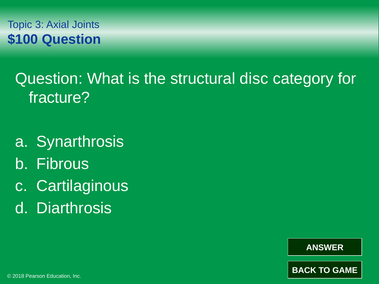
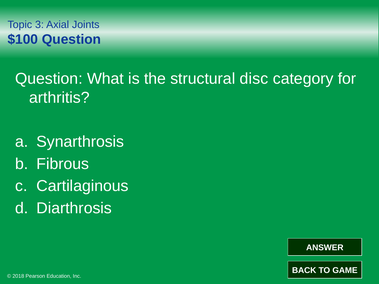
fracture: fracture -> arthritis (59, 98)
